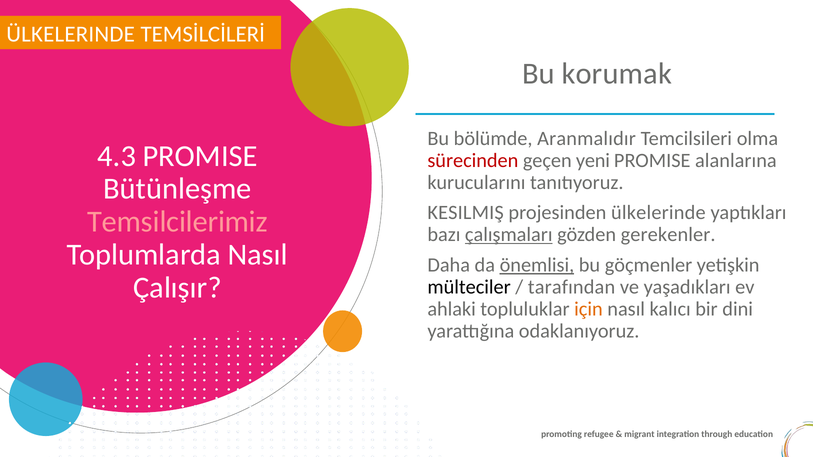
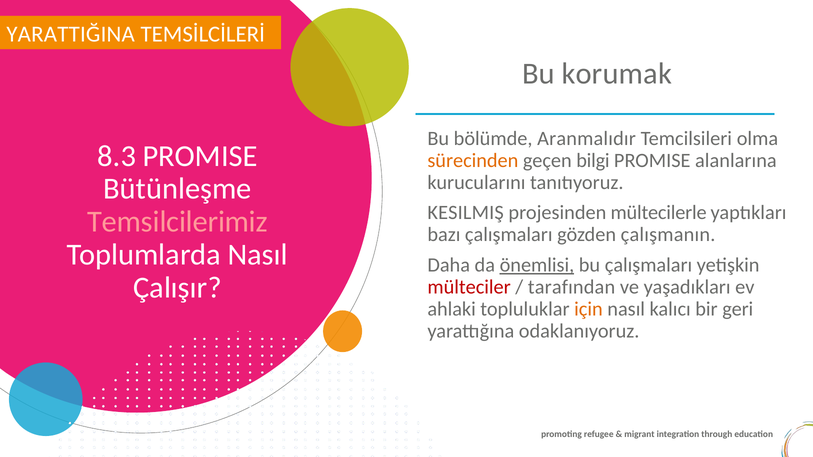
ÜLKELERINDE: ÜLKELERINDE -> YARATTIĞINA (71, 34)
4.3: 4.3 -> 8.3 (117, 156)
sürecinden colour: red -> orange (473, 160)
yeni: yeni -> bilgi (593, 160)
projesinden ülkelerinde: ülkelerinde -> mültecilerle (659, 213)
çalışmaları underline: present -> none (509, 235)
gerekenler: gerekenler -> çalışmanın (668, 235)
bu göçmenler: göçmenler -> çalışmaları (649, 265)
mülteciler colour: black -> red (469, 287)
dini: dini -> geri (738, 309)
